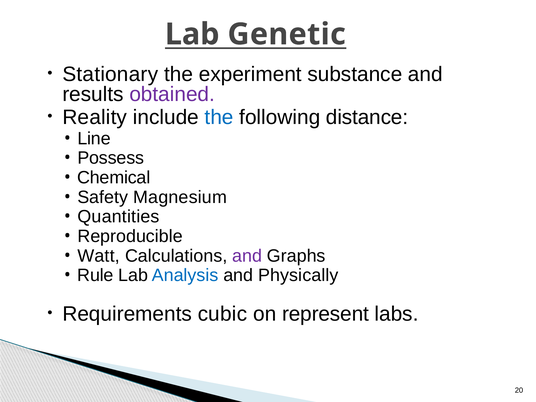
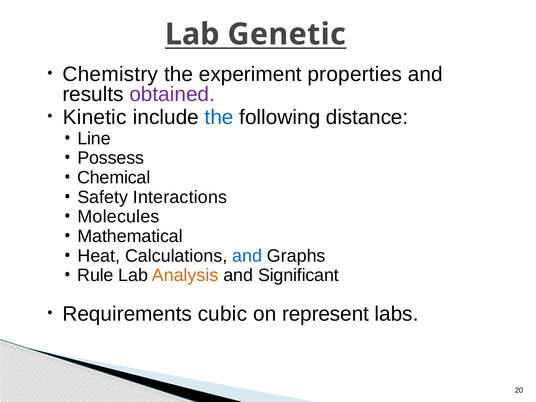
Stationary: Stationary -> Chemistry (110, 74)
substance: substance -> properties (355, 74)
Reality: Reality -> Kinetic (95, 117)
Magnesium: Magnesium -> Interactions (180, 197)
Quantities: Quantities -> Molecules (119, 217)
Reproducible: Reproducible -> Mathematical (130, 236)
Watt: Watt -> Heat (99, 256)
and colour: purple -> blue (247, 256)
Analysis colour: blue -> orange (185, 275)
Physically: Physically -> Significant (298, 275)
